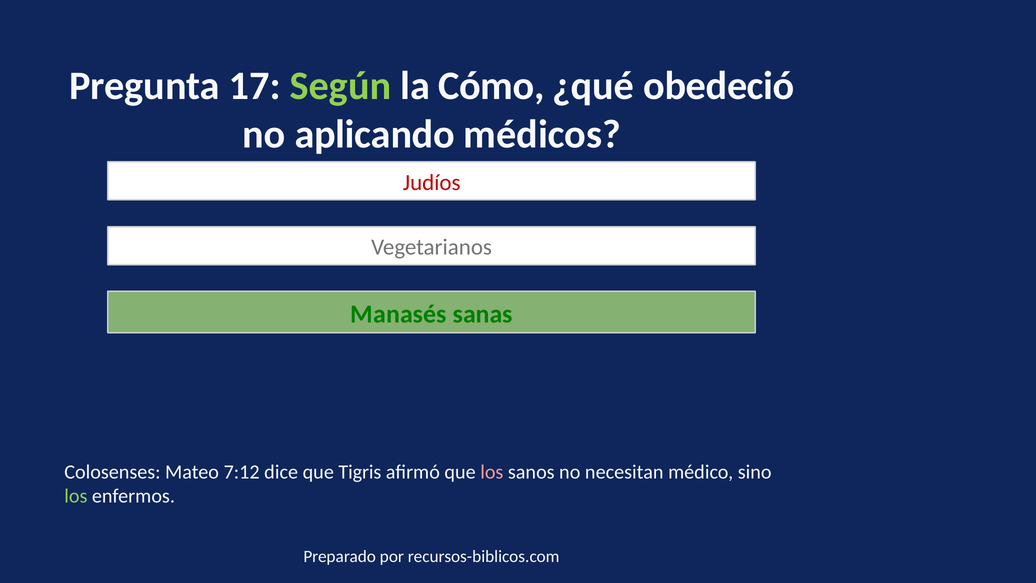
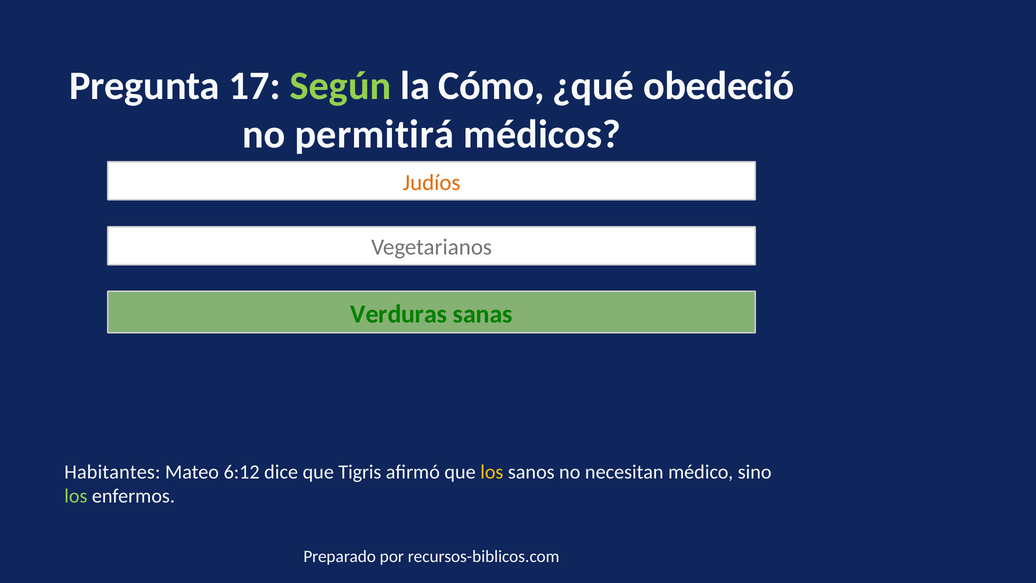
aplicando: aplicando -> permitirá (374, 134)
Judíos colour: red -> orange (432, 182)
Manasés: Manasés -> Verduras (399, 314)
Colosenses: Colosenses -> Habitantes (112, 472)
7:12: 7:12 -> 6:12 (242, 472)
los colour: pink -> yellow (492, 472)
